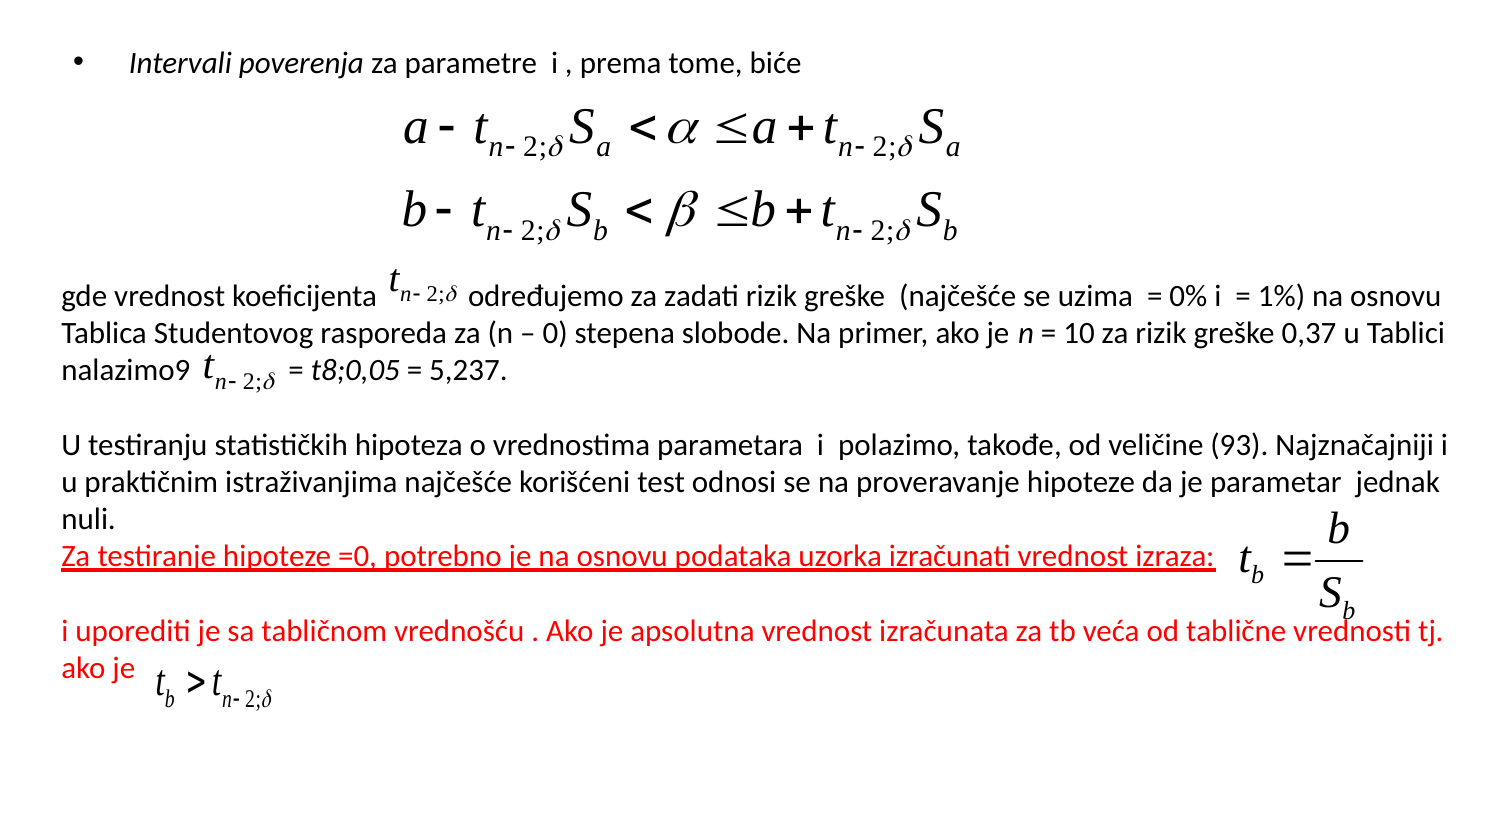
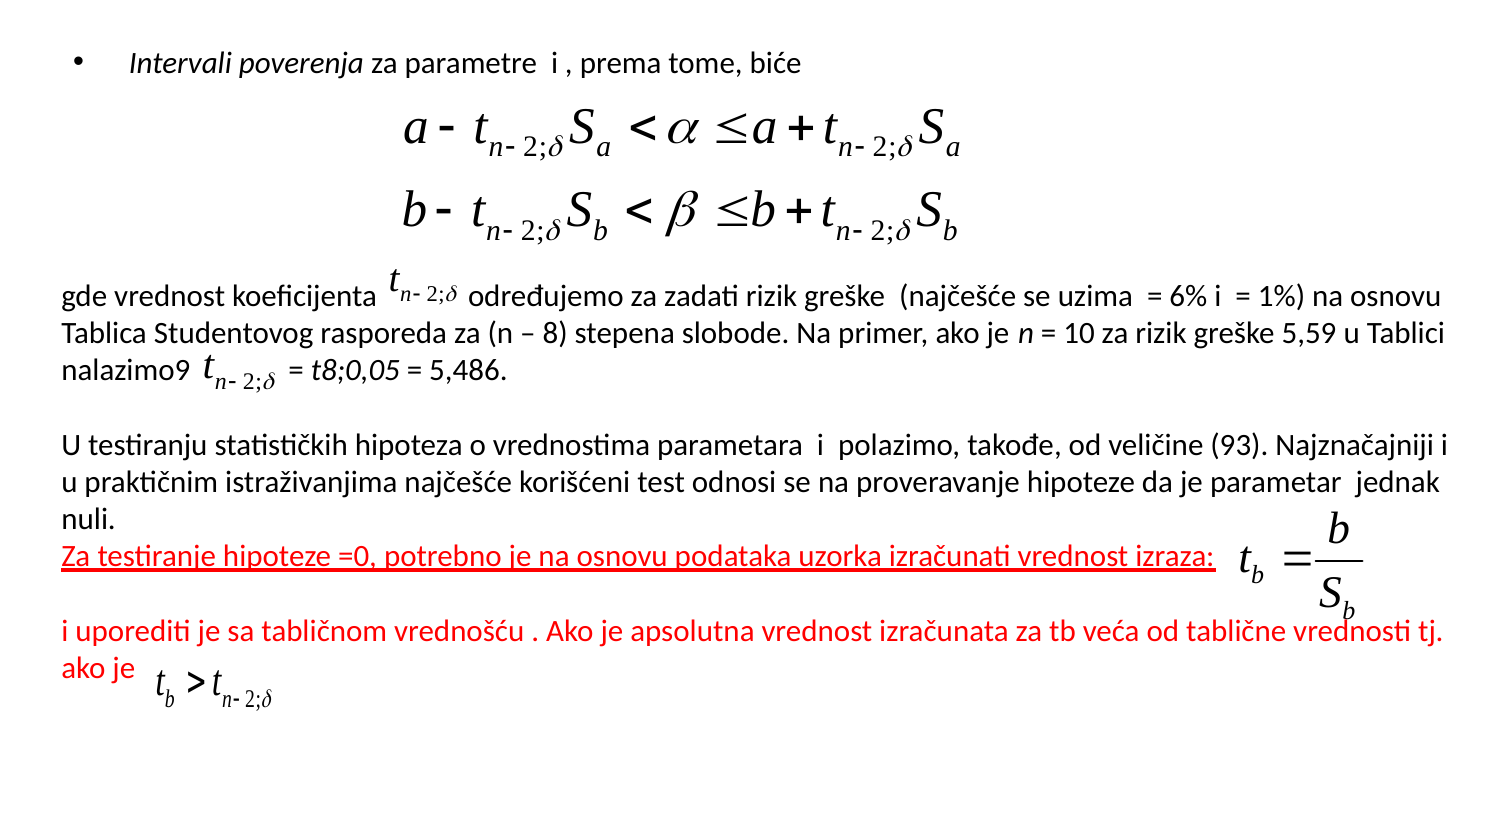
0%: 0% -> 6% (1188, 296)
0: 0 -> 8 (555, 333)
0,37: 0,37 -> 5,59 (1309, 333)
5,237: 5,237 -> 5,486 (468, 370)
